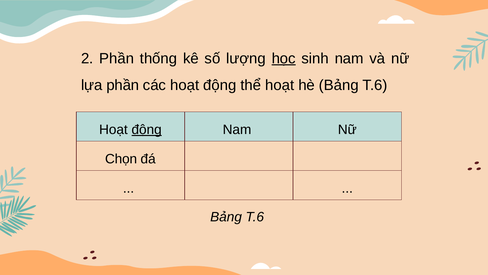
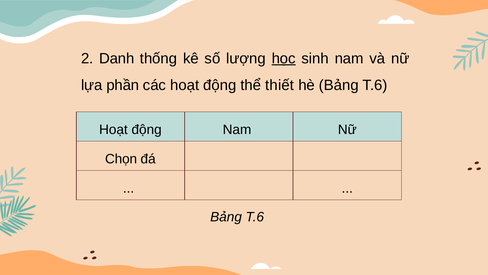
2 Phần: Phần -> Danh (117, 58)
thể hoạt: hoạt -> thiết (280, 85)
động underline: present -> none (147, 129)
